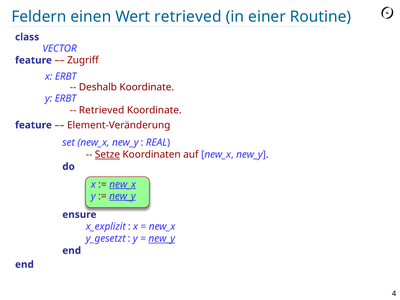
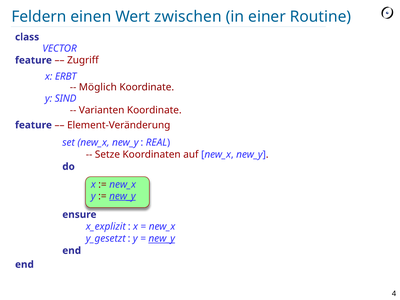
Wert retrieved: retrieved -> zwischen (188, 17)
Deshalb: Deshalb -> Möglich (98, 87)
y ERBT: ERBT -> SIND (66, 99)
Retrieved: Retrieved -> Varianten (102, 110)
Setze underline: present -> none (107, 155)
new_x underline: present -> none (123, 184)
